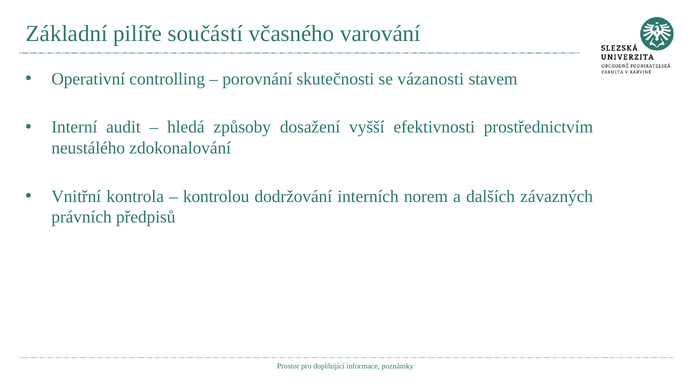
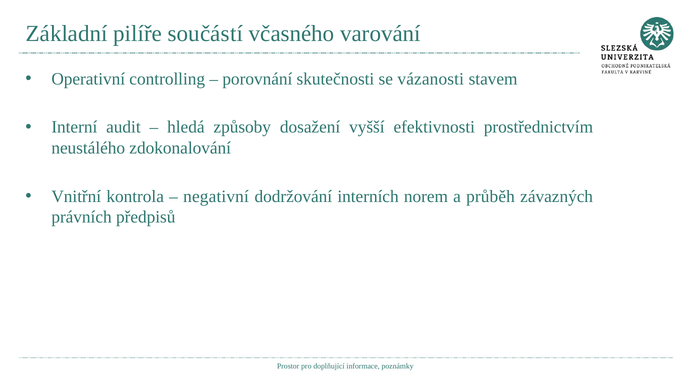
kontrolou: kontrolou -> negativní (216, 196)
dalších: dalších -> průběh (490, 196)
